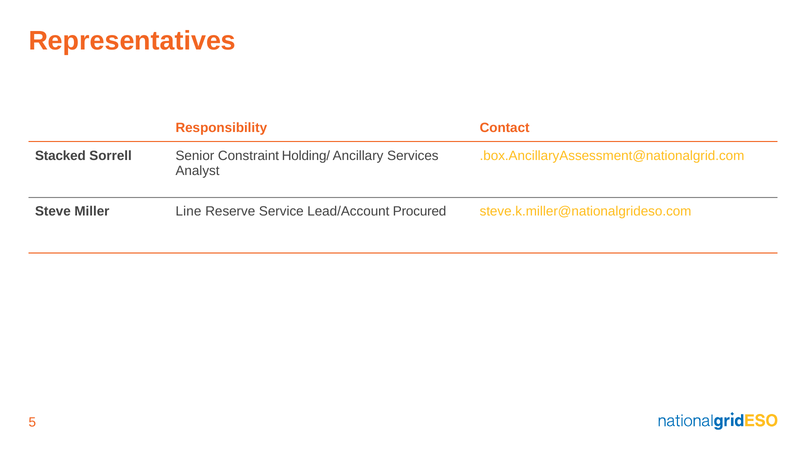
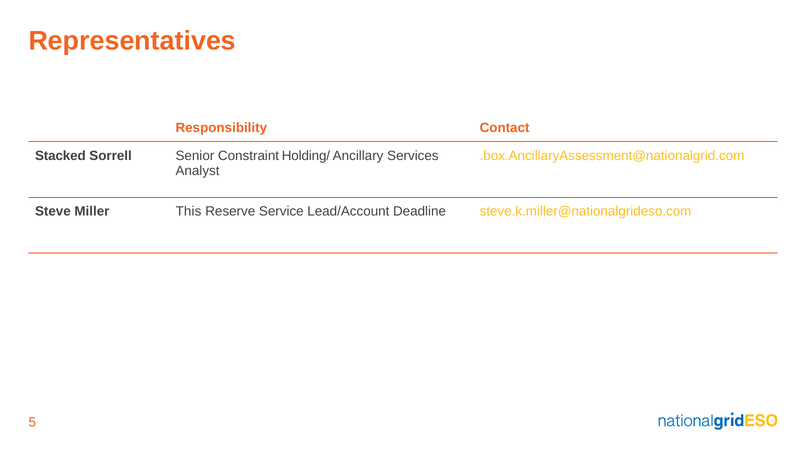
Line: Line -> This (189, 212)
Procured: Procured -> Deadline (420, 212)
